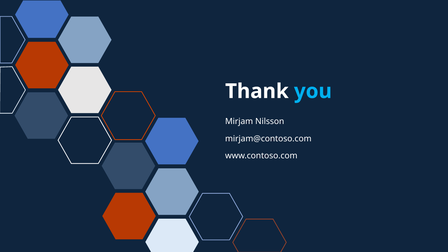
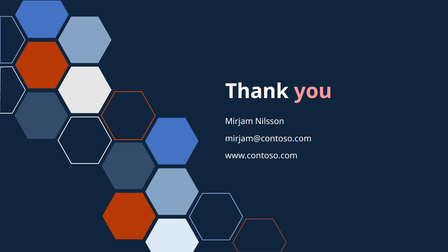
you colour: light blue -> pink (313, 91)
